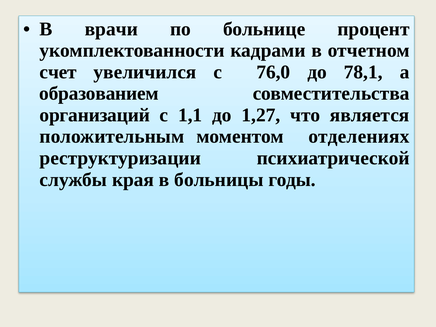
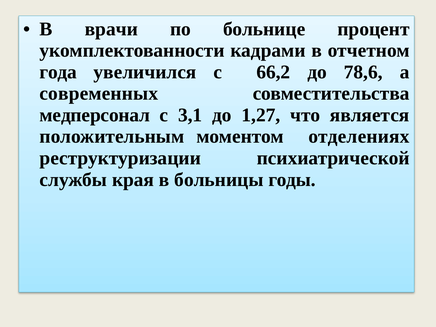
счет: счет -> года (58, 72)
76,0: 76,0 -> 66,2 (273, 72)
78,1: 78,1 -> 78,6 (363, 72)
образованием: образованием -> современных (99, 94)
организаций: организаций -> медперсонал (95, 115)
1,1: 1,1 -> 3,1 (190, 115)
